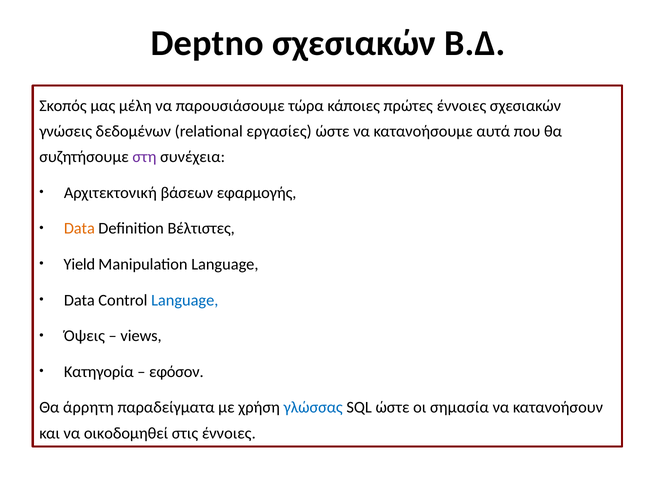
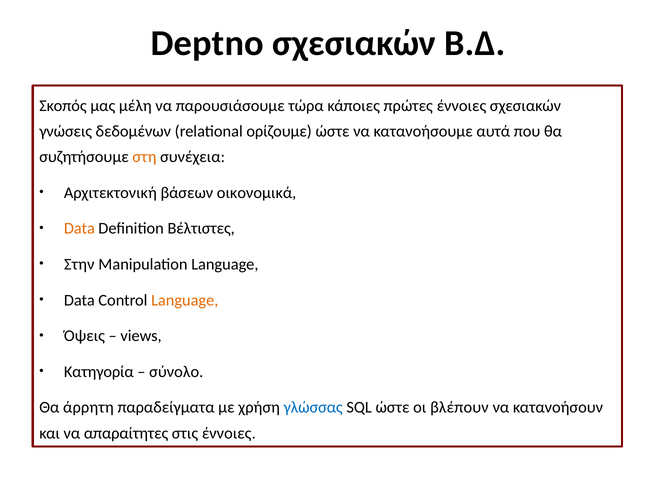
εργασίες: εργασίες -> ορίζουμε (279, 131)
στη colour: purple -> orange (144, 157)
εφαρμογής: εφαρμογής -> οικονομικά (257, 193)
Yield: Yield -> Στην (79, 265)
Language colour: blue -> orange (185, 300)
εφόσον: εφόσον -> σύνολο (176, 372)
σημασία: σημασία -> βλέπουν (459, 408)
οικοδομηθεί: οικοδομηθεί -> απαραίτητες (126, 433)
